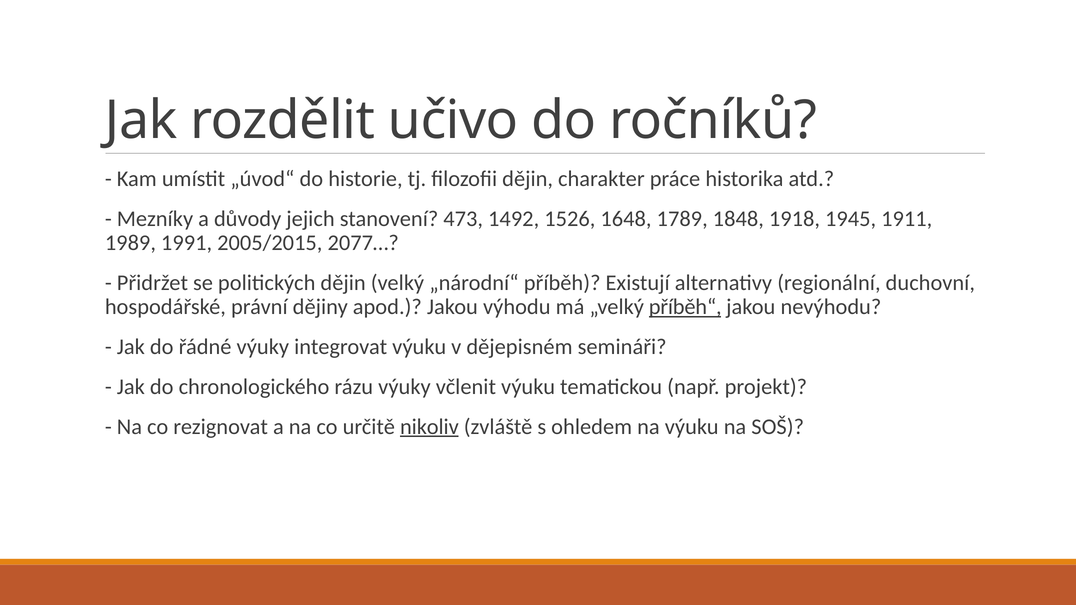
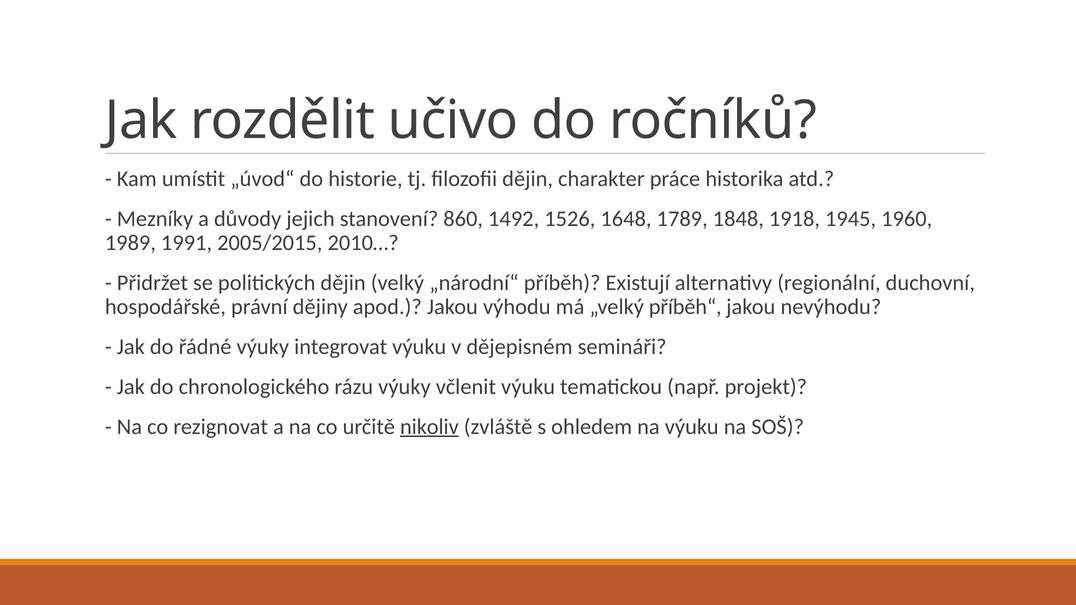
473: 473 -> 860 (463, 219)
1911: 1911 -> 1960 (907, 219)
2077…: 2077… -> 2010… (363, 243)
příběh“ underline: present -> none (685, 307)
